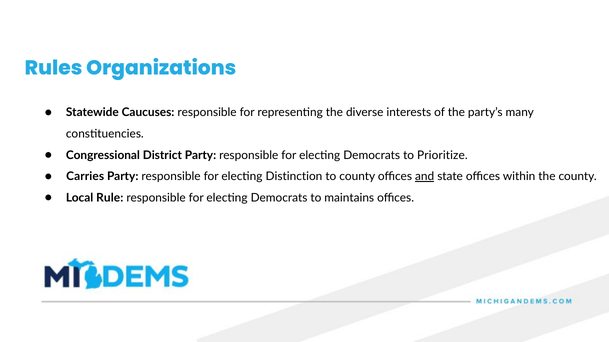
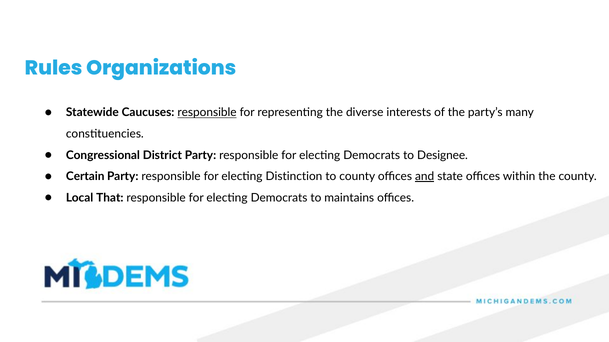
responsible underline: none -> present (207, 113)
Prioritize: Prioritize -> Designee (442, 155)
Carries: Carries -> Certain (85, 177)
Rule: Rule -> That (110, 198)
